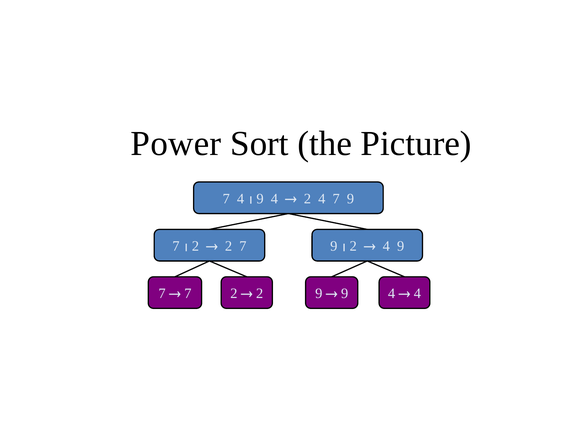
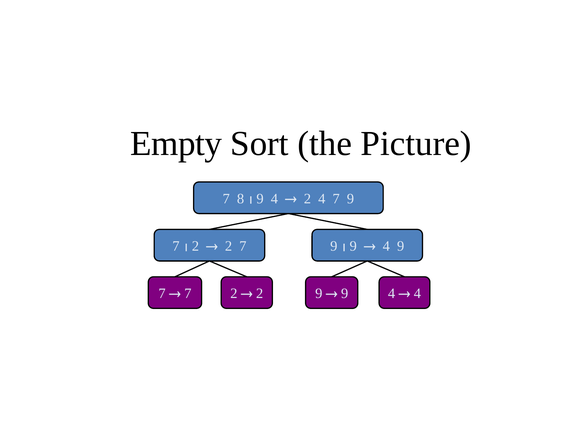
Power: Power -> Empty (176, 144)
7 4: 4 -> 8 (241, 199)
2: 2 -> 9 (353, 246)
